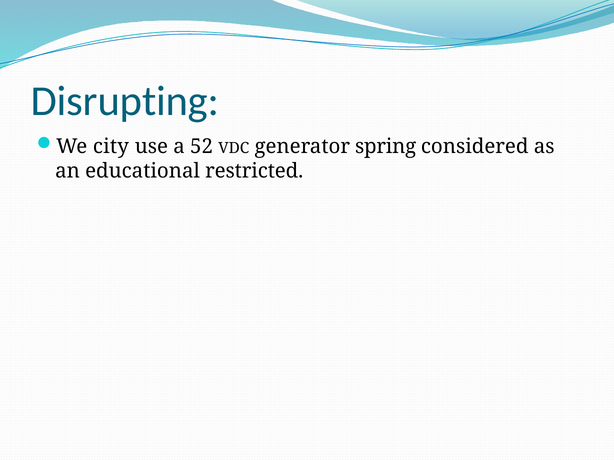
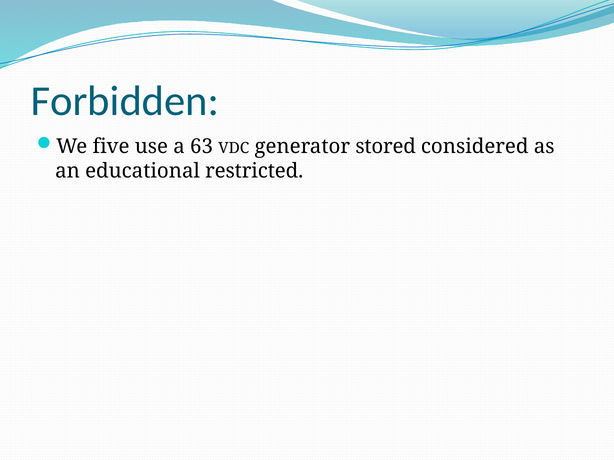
Disrupting: Disrupting -> Forbidden (125, 101)
city: city -> five (111, 147)
52: 52 -> 63 (202, 147)
spring: spring -> stored (386, 147)
